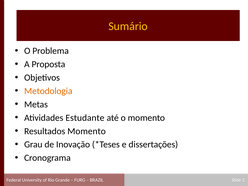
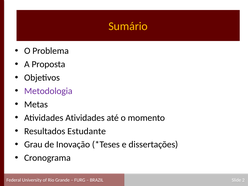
Metodologia colour: orange -> purple (48, 91)
Atividades Estudante: Estudante -> Atividades (85, 118)
Resultados Momento: Momento -> Estudante (87, 131)
